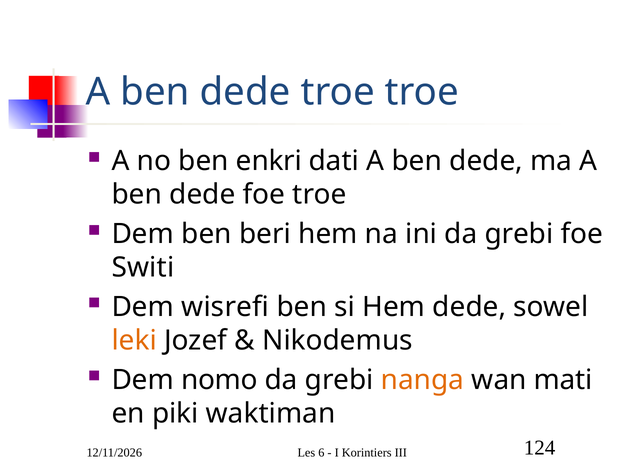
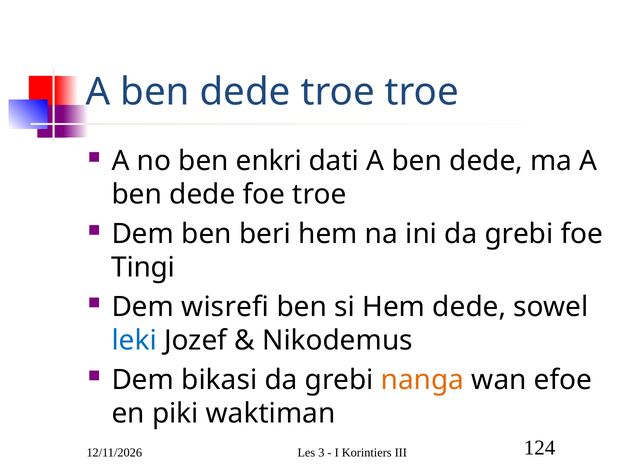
Switi: Switi -> Tingi (143, 268)
leki colour: orange -> blue (134, 341)
nomo: nomo -> bikasi (219, 380)
mati: mati -> efoe (563, 380)
6: 6 -> 3 (321, 453)
